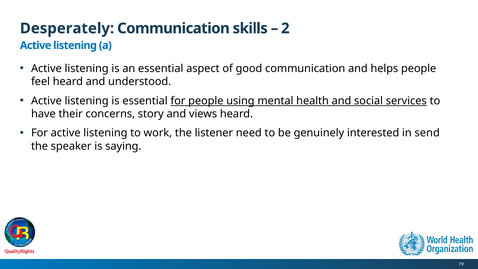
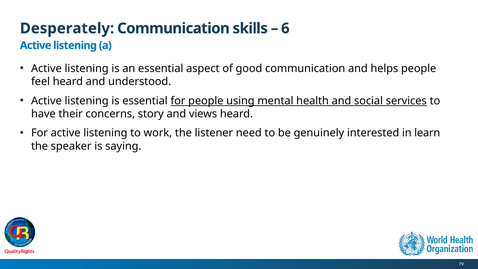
2: 2 -> 6 (285, 28)
send: send -> learn (427, 133)
